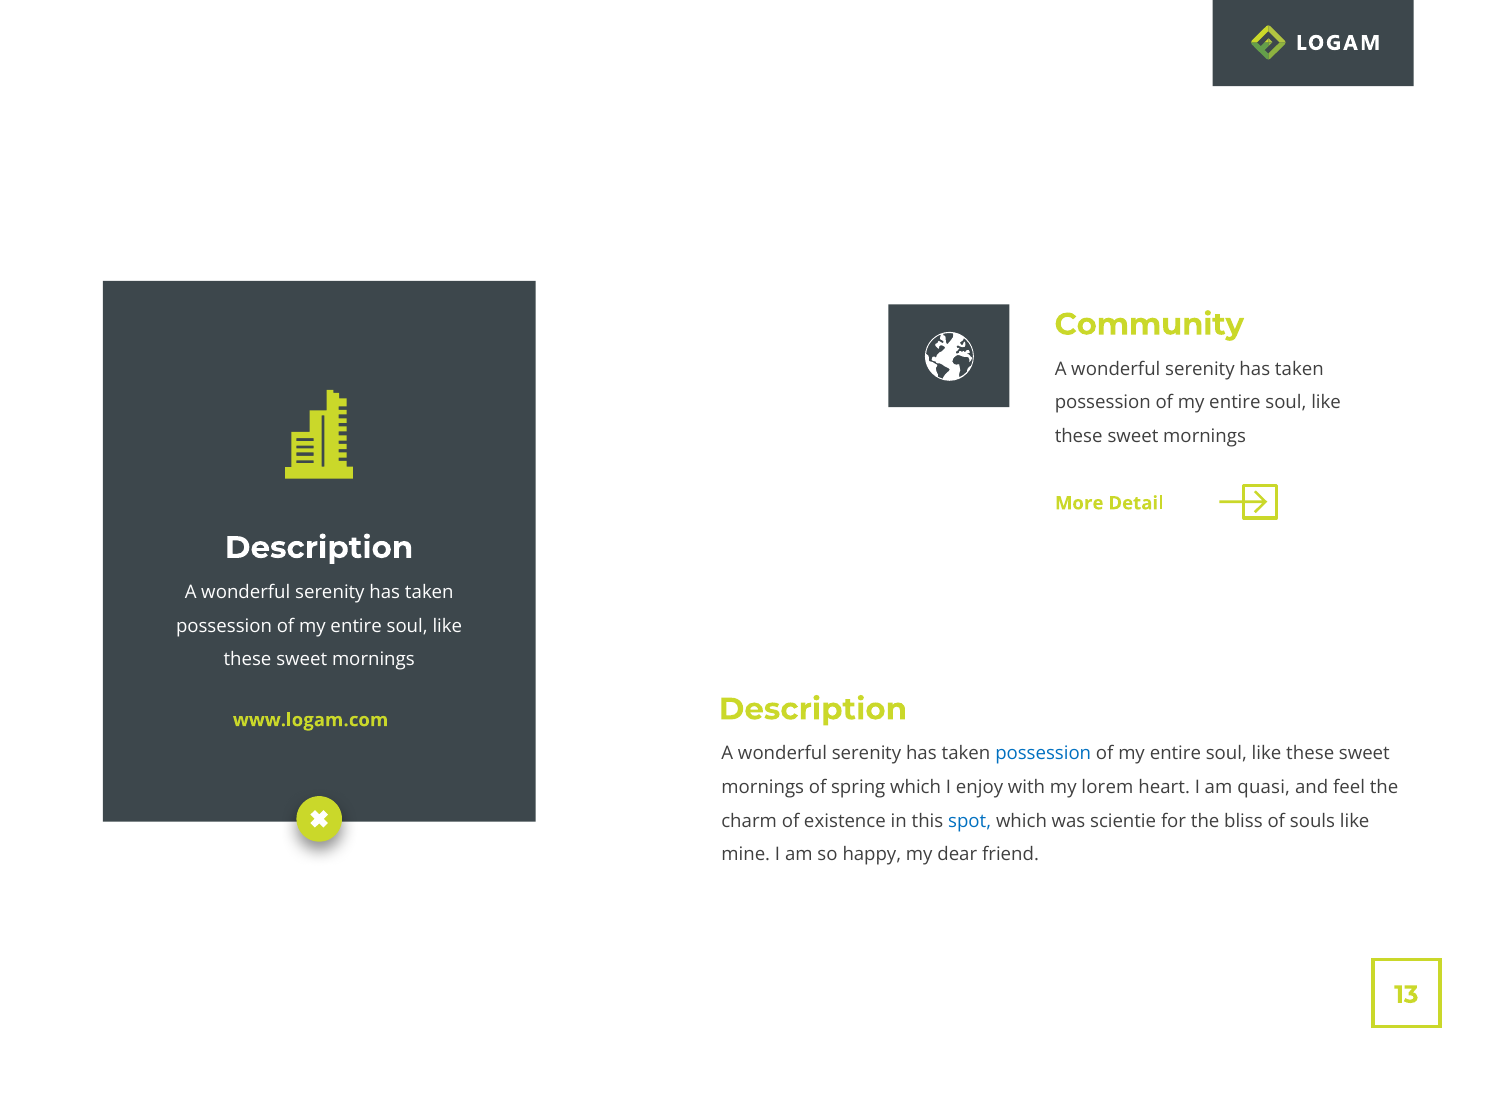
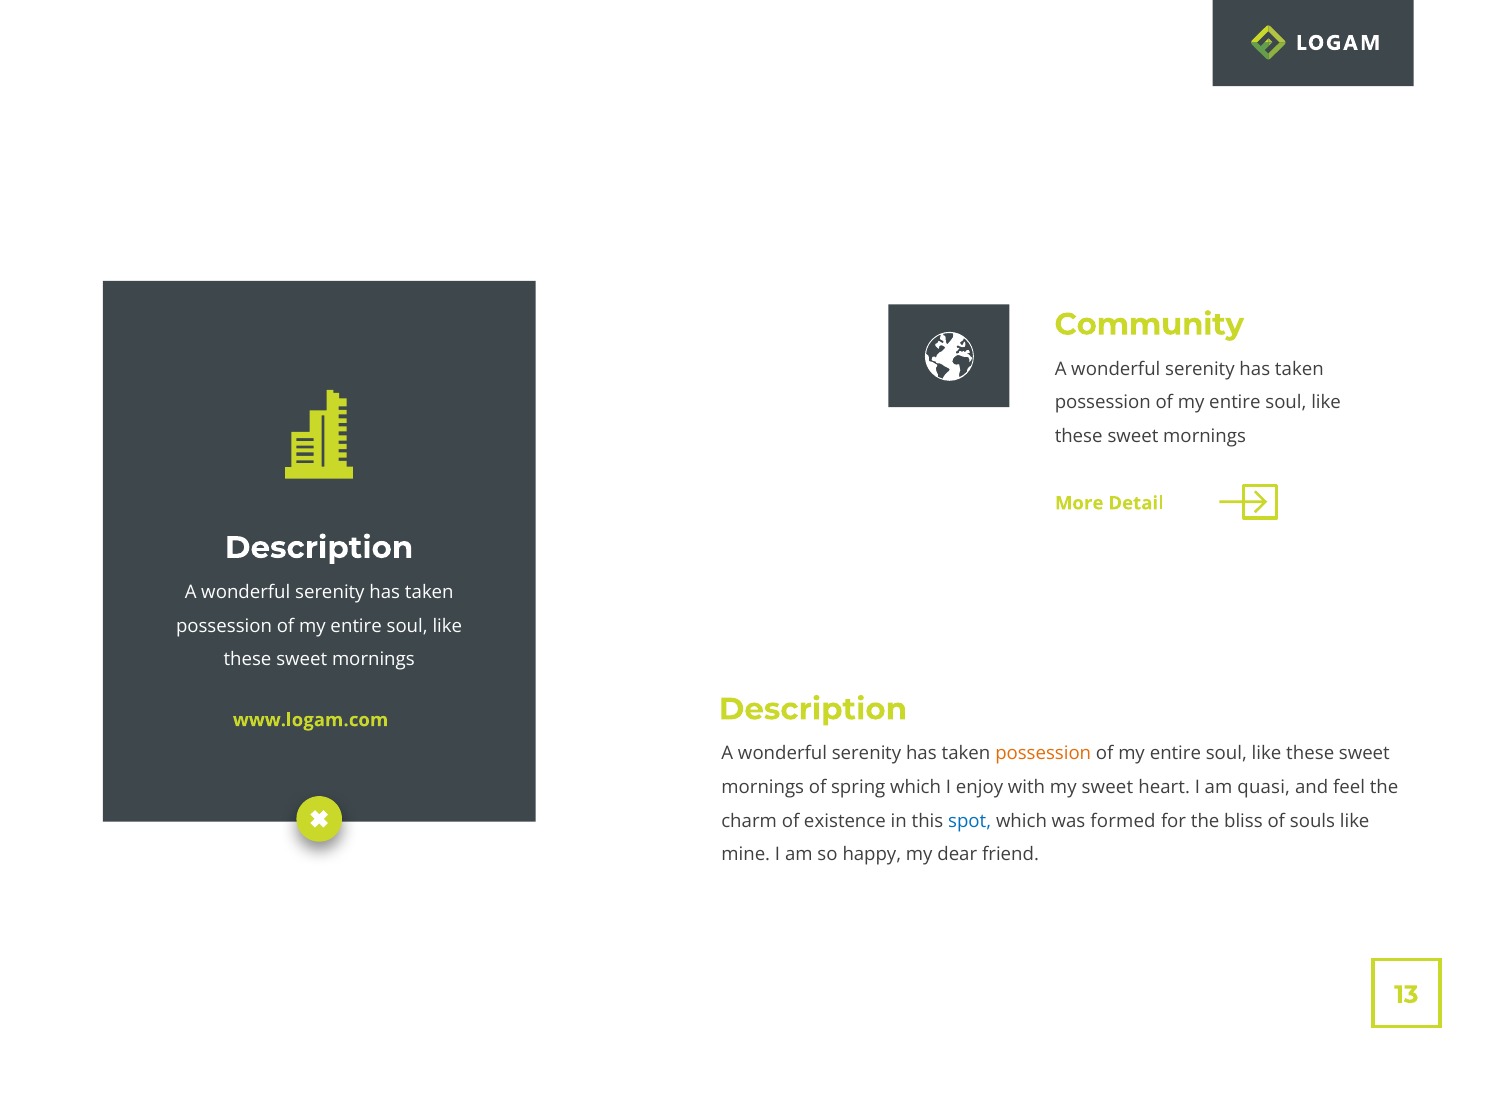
possession colour: blue -> orange (1043, 754)
my lorem: lorem -> sweet (1107, 788)
scientie: scientie -> formed (1123, 821)
